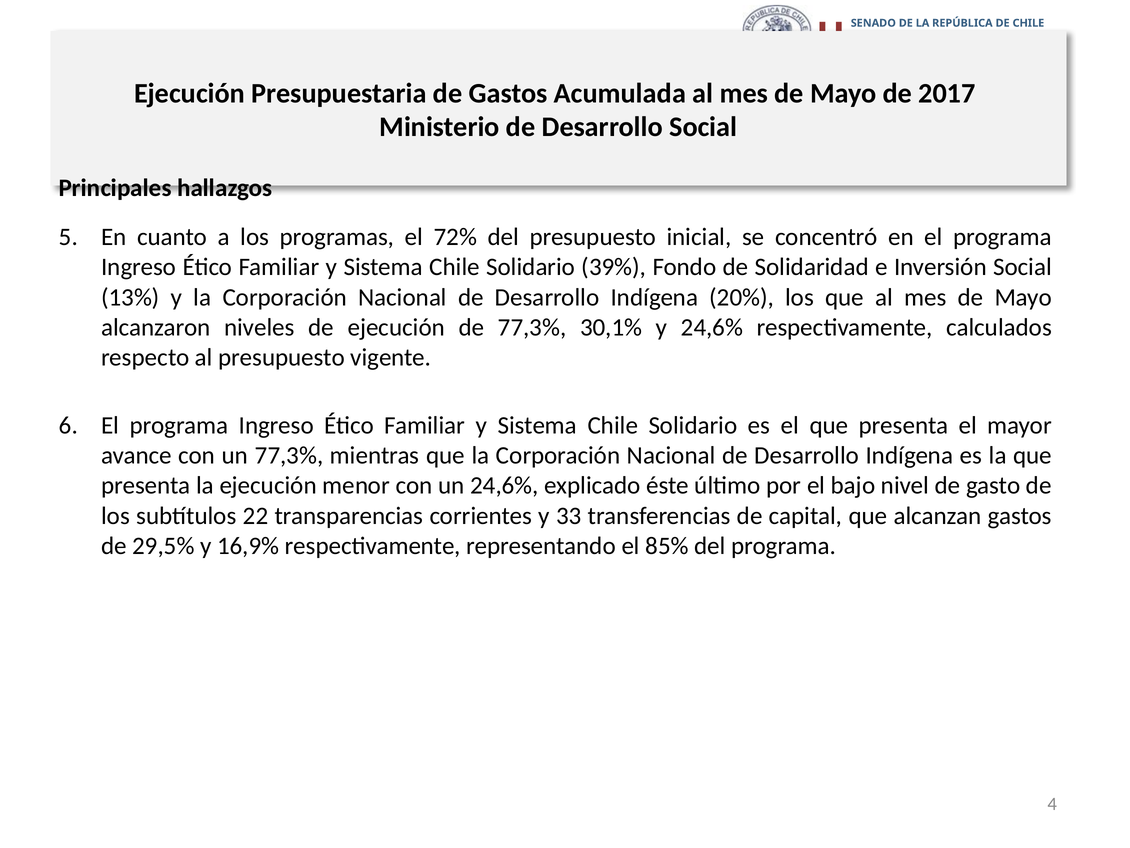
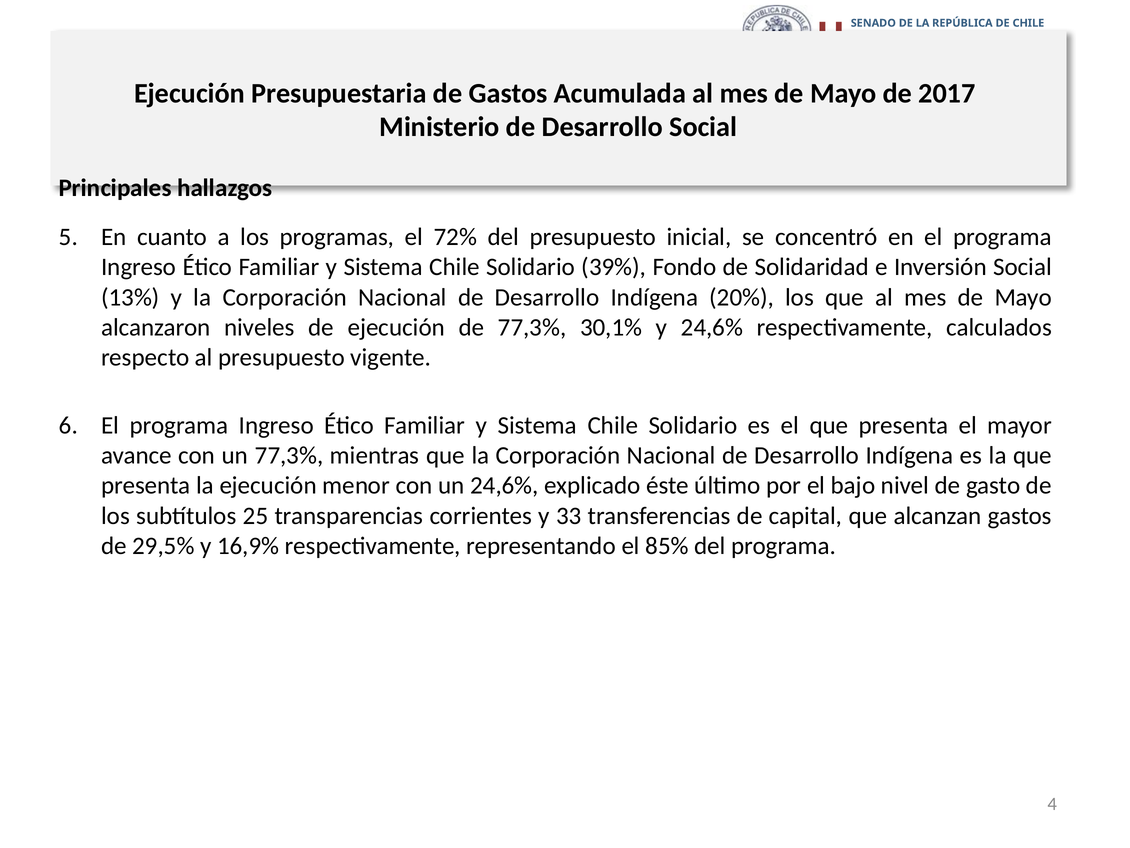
22: 22 -> 25 (256, 516)
